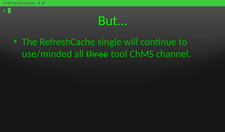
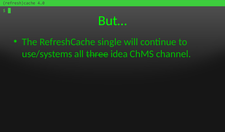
use/minded: use/minded -> use/systems (47, 54)
tool: tool -> idea (119, 54)
